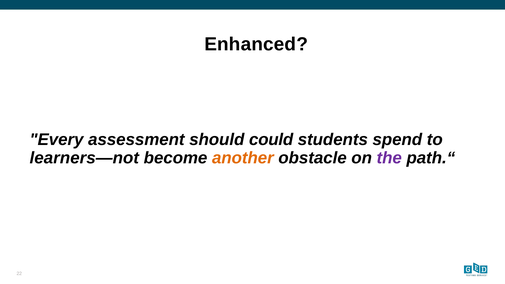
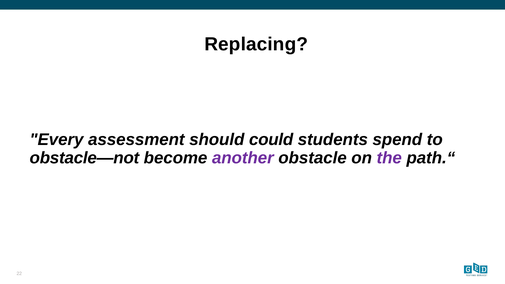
Enhanced: Enhanced -> Replacing (256, 44)
learners—not: learners—not -> obstacle—not (84, 158)
another colour: orange -> purple (243, 158)
